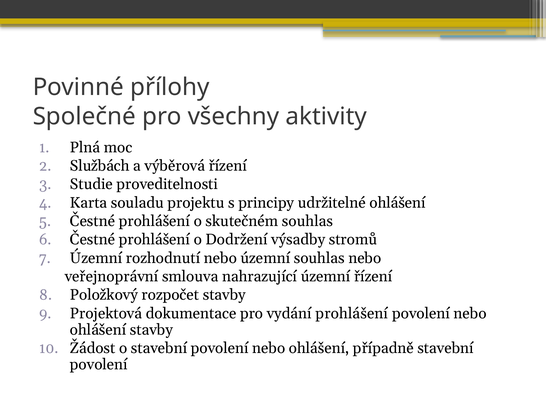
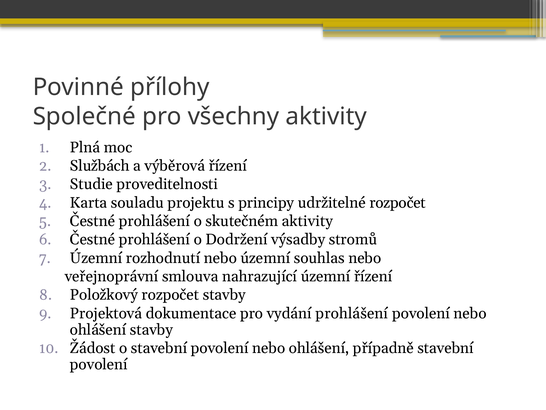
udržitelné ohlášení: ohlášení -> rozpočet (398, 202)
skutečném souhlas: souhlas -> aktivity (307, 221)
